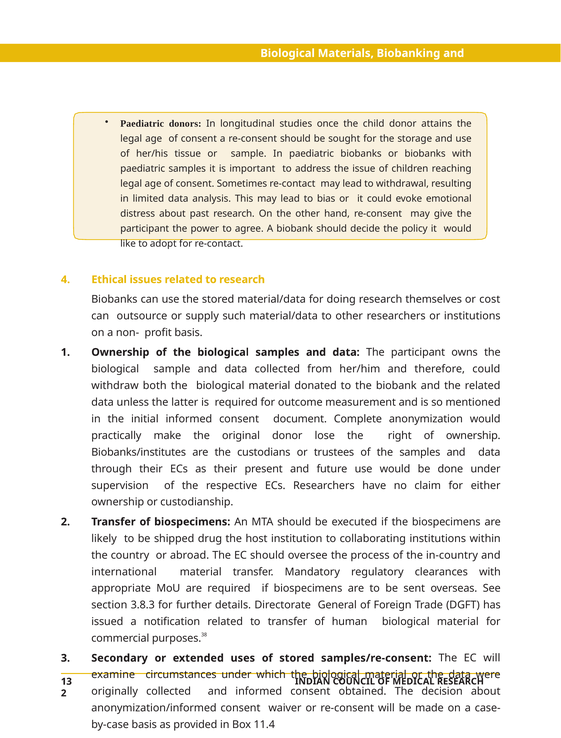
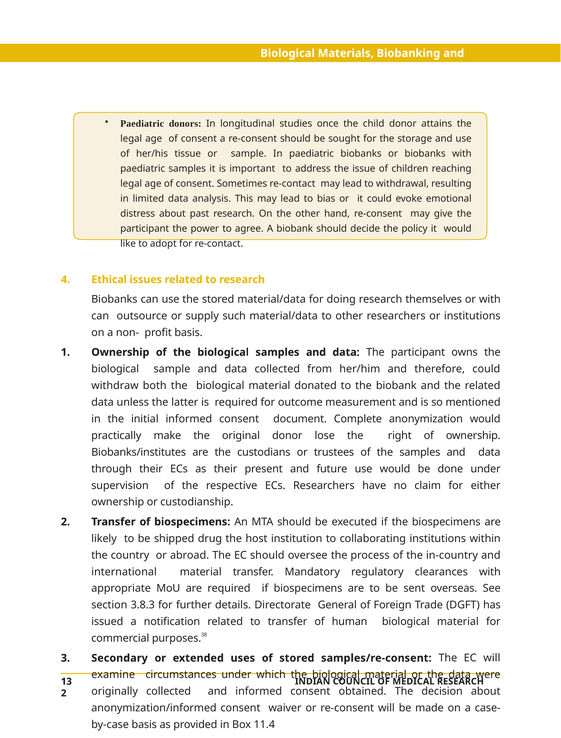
or cost: cost -> with (490, 299)
